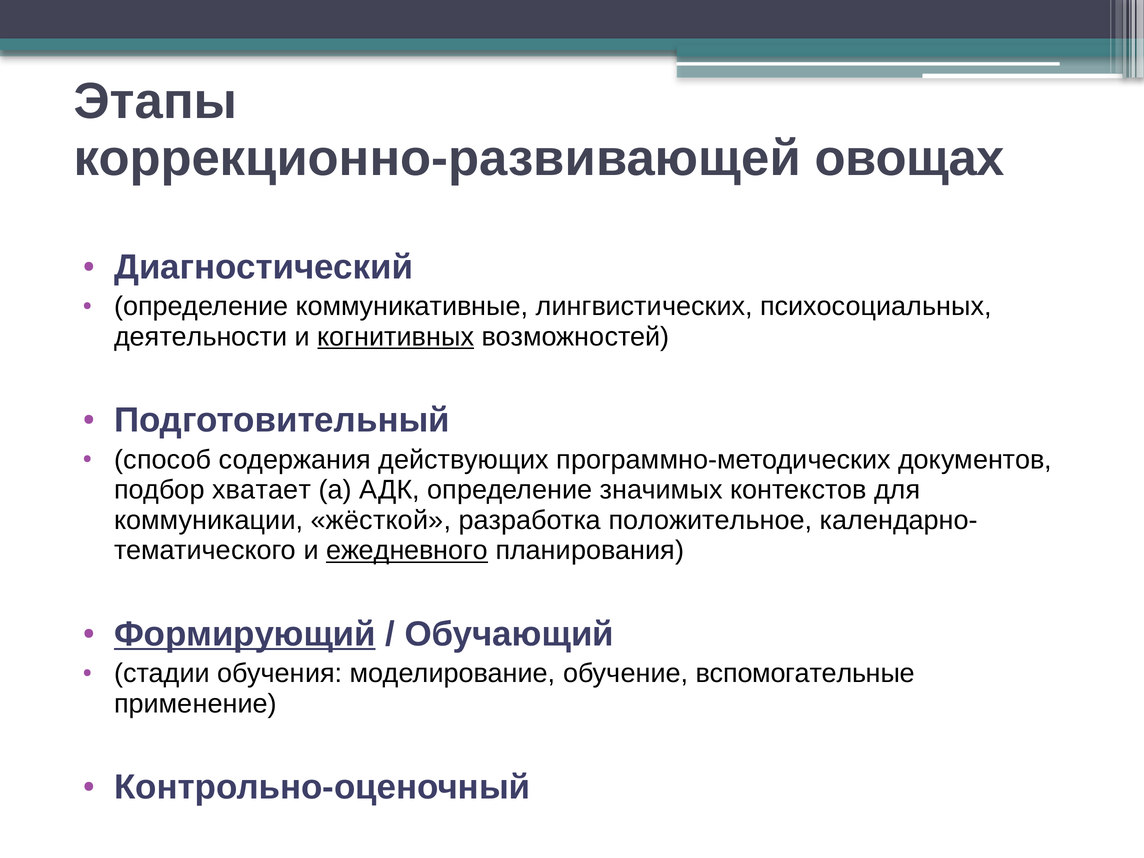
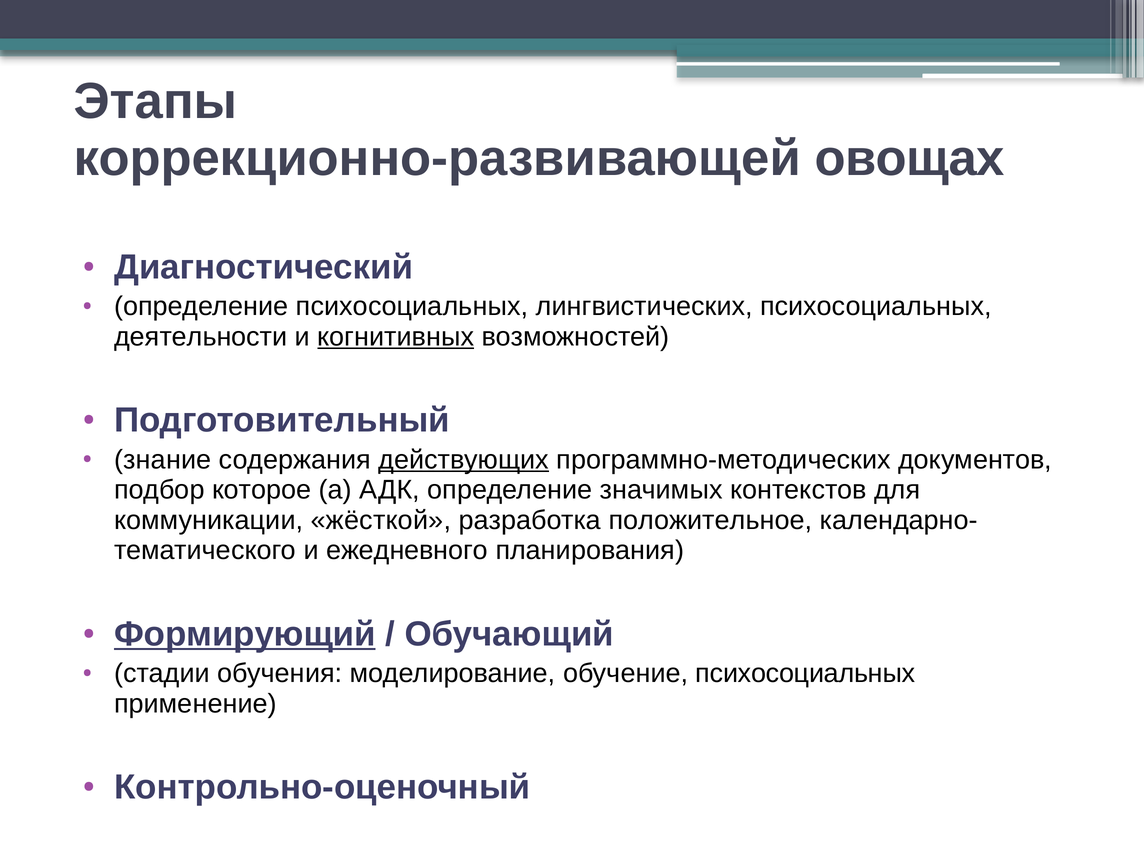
определение коммуникативные: коммуникативные -> психосоциальных (412, 306)
способ: способ -> знание (163, 460)
действующих underline: none -> present (464, 460)
хватает: хватает -> которое (262, 490)
ежедневного underline: present -> none (407, 551)
обучение вспомогательные: вспомогательные -> психосоциальных (805, 673)
